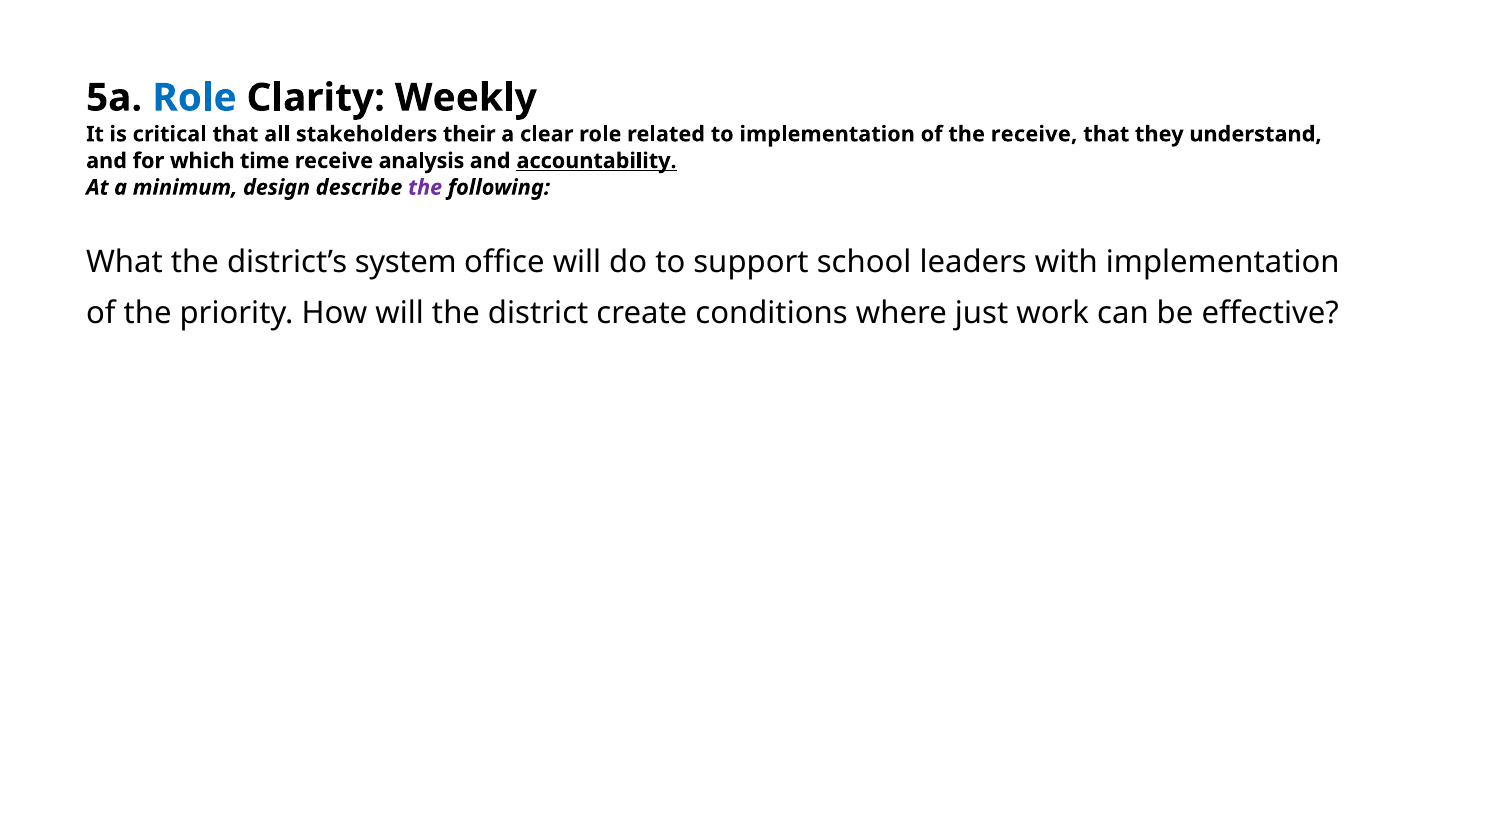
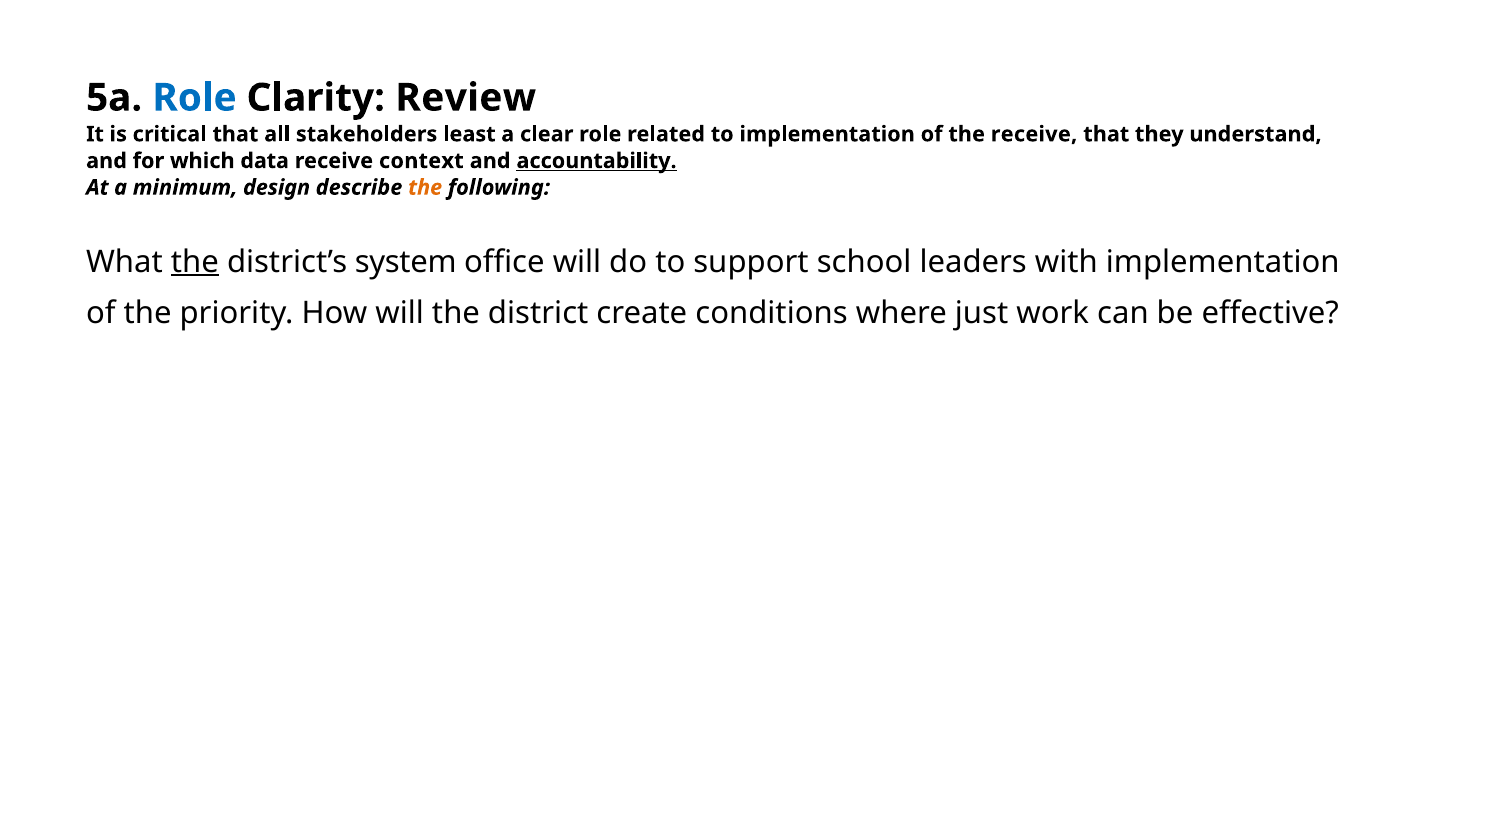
Weekly: Weekly -> Review (466, 98)
their: their -> least (469, 134)
time: time -> data (265, 161)
analysis: analysis -> context (421, 161)
the colour: purple -> orange (425, 188)
the underline: none -> present (195, 262)
